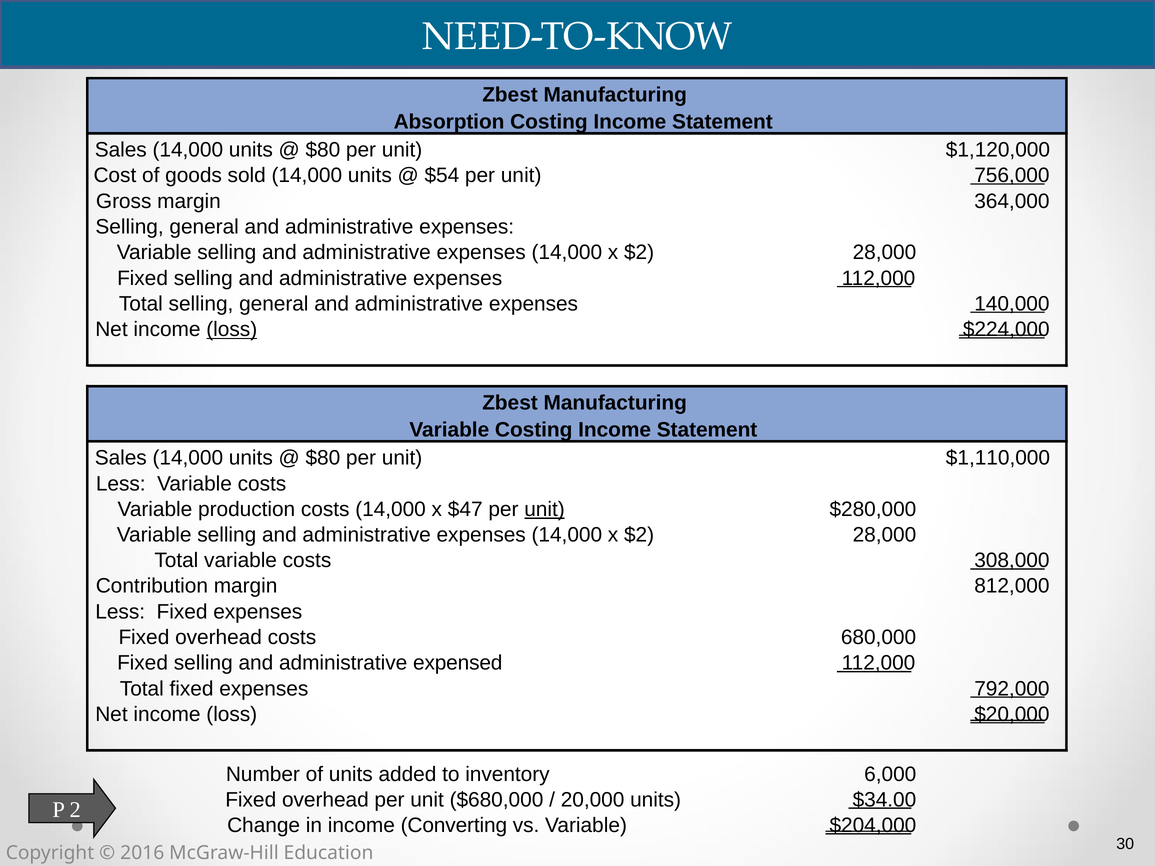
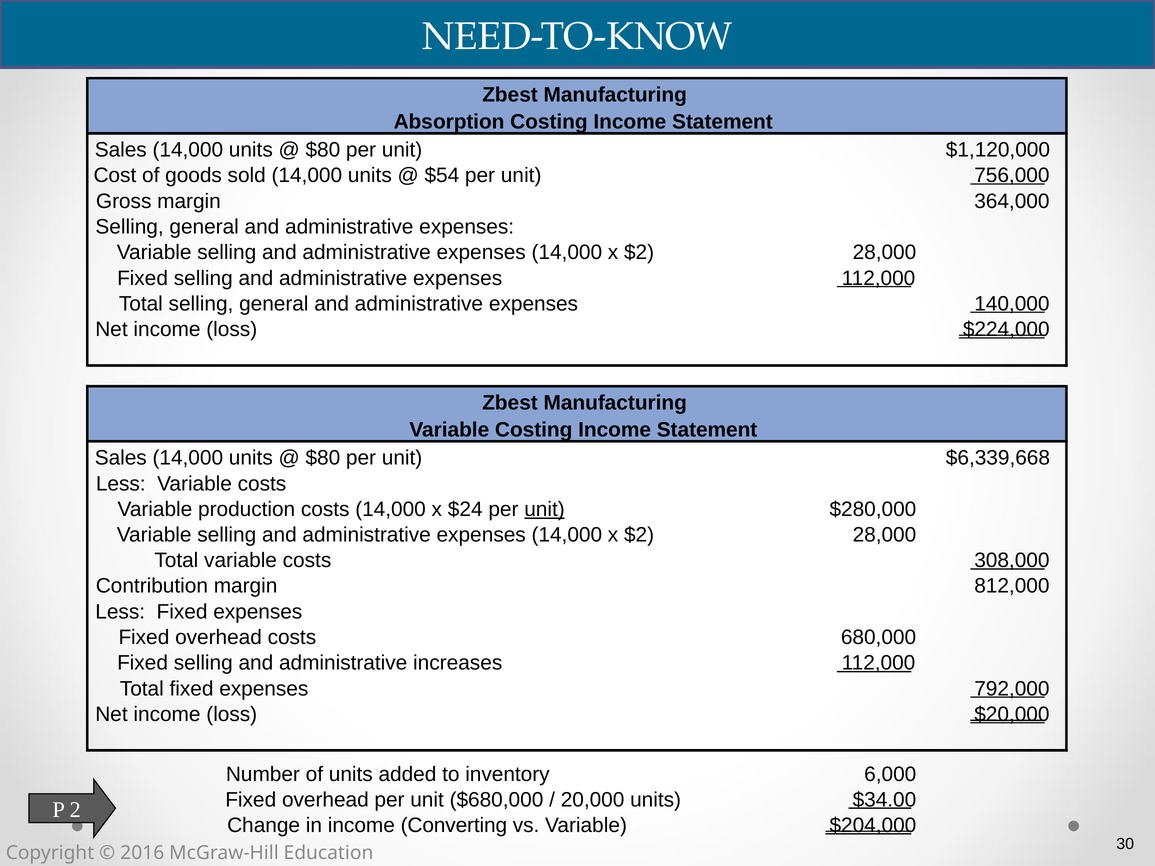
loss underline: present -> none (232, 330)
$1,110,000: $1,110,000 -> $6,339,668 (998, 458)
$47: $47 -> $24 (465, 509)
expensed: expensed -> increases (458, 663)
